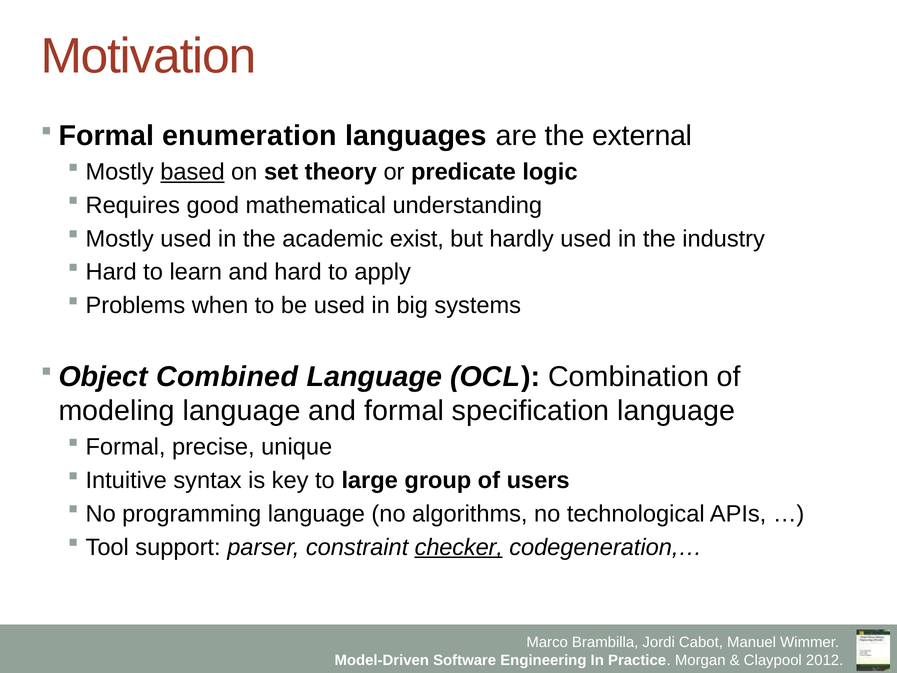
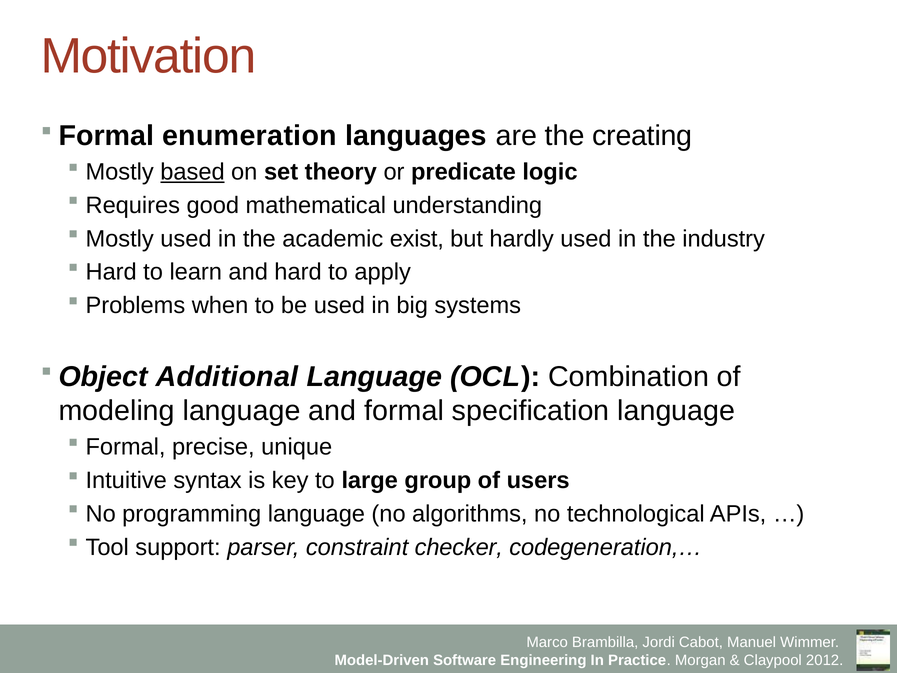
external: external -> creating (642, 136)
Combined: Combined -> Additional (227, 377)
checker underline: present -> none (459, 547)
